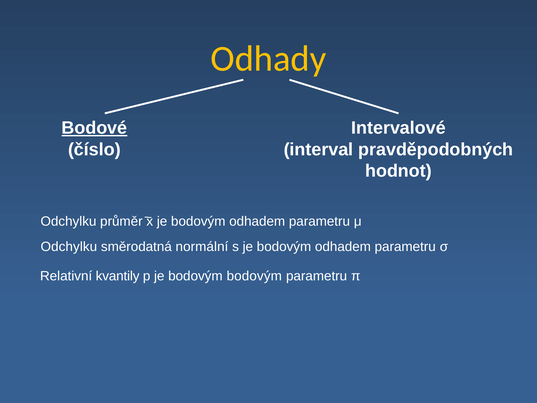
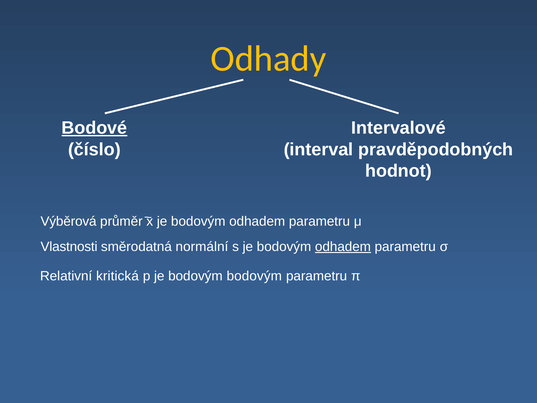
Odchylku: Odchylku -> Výběrová (69, 221)
Odchylku: Odchylku -> Vlastnosti (69, 247)
odhadem underline: none -> present (343, 247)
kvantily: kvantily -> kritická (117, 276)
